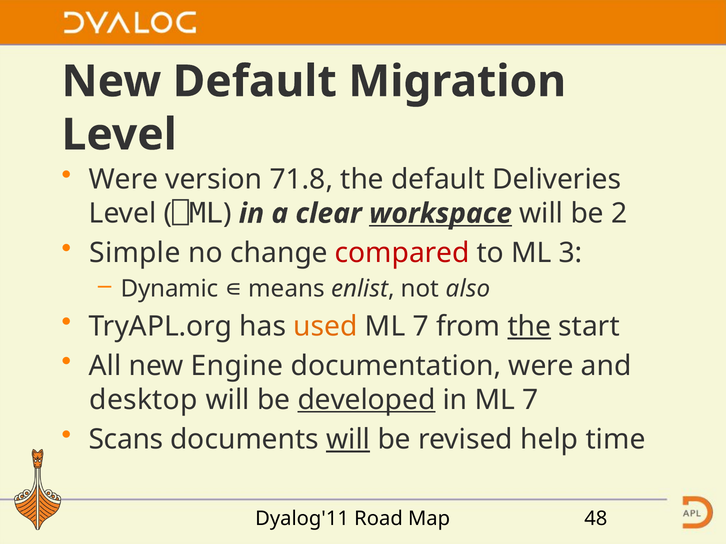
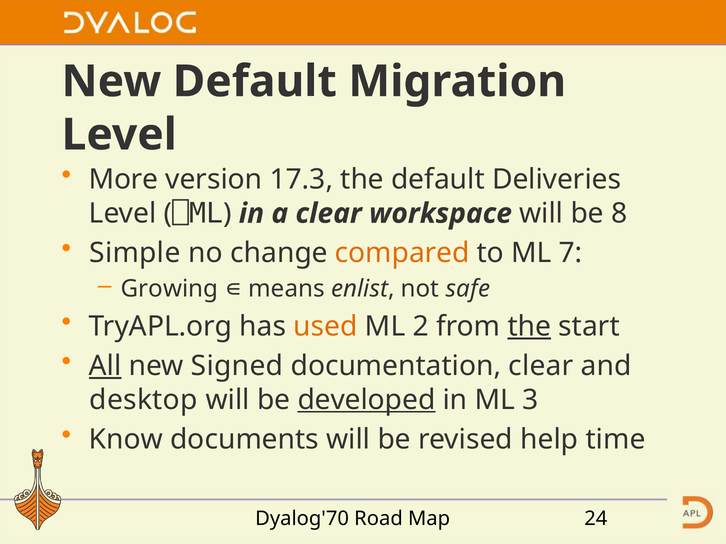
Were: Were -> More (124, 180)
71.8: 71.8 -> 17.3 (301, 180)
workspace underline: present -> none (441, 214)
2: 2 -> 8 (619, 214)
compared colour: red -> orange (402, 253)
3: 3 -> 7 (571, 253)
Dynamic: Dynamic -> Growing (169, 289)
also: also -> safe (468, 289)
7: 7 -> 2 (421, 327)
All underline: none -> present (105, 366)
Engine: Engine -> Signed (237, 366)
documentation were: were -> clear (541, 366)
in ML 7: 7 -> 3 (530, 400)
Scans: Scans -> Know (126, 440)
will underline: present -> none (348, 440)
Dyalog'11: Dyalog'11 -> Dyalog'70 (302, 519)
48: 48 -> 24 (596, 519)
